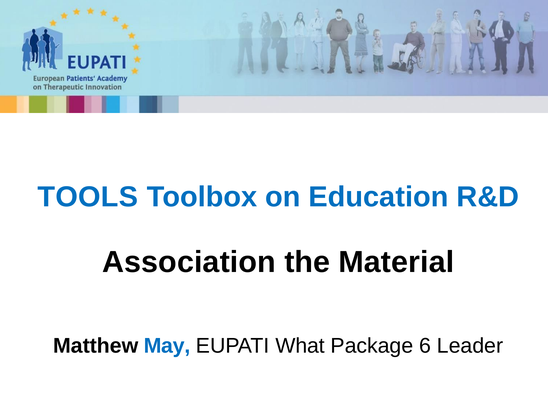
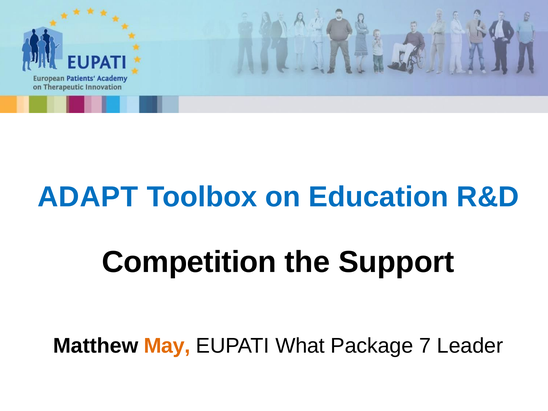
TOOLS: TOOLS -> ADAPT (88, 197)
Association: Association -> Competition (189, 262)
Material: Material -> Support (396, 262)
May colour: blue -> orange (167, 346)
6: 6 -> 7 (425, 346)
